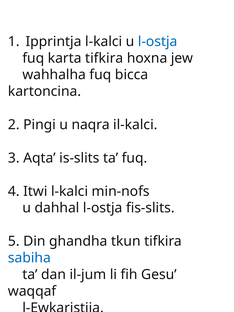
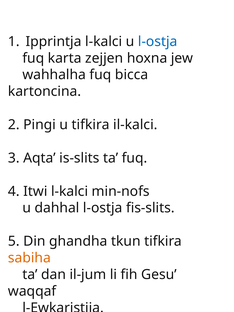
karta tifkira: tifkira -> zejjen (104, 58)
u naqra: naqra -> tifkira (91, 125)
sabiha colour: blue -> orange (29, 258)
